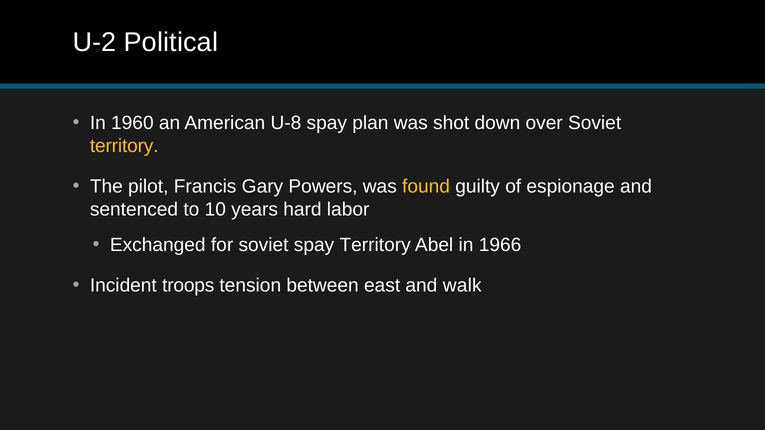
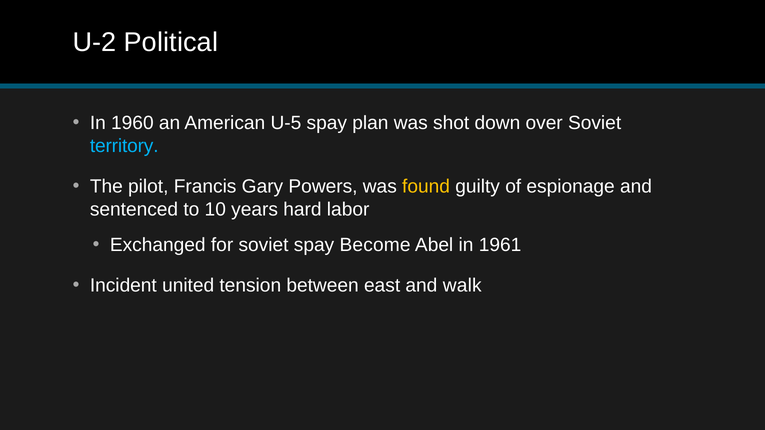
U-8: U-8 -> U-5 (286, 123)
territory colour: yellow -> light blue (124, 146)
spay Territory: Territory -> Become (375, 245)
1966: 1966 -> 1961 (500, 245)
troops: troops -> united (188, 286)
